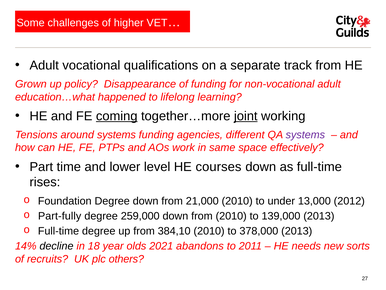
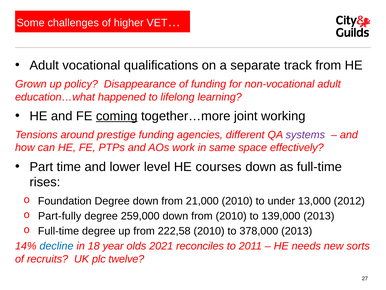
joint underline: present -> none (246, 116)
around systems: systems -> prestige (116, 135)
384,10: 384,10 -> 222,58 (174, 231)
decline colour: black -> blue (56, 246)
abandons: abandons -> reconciles (200, 246)
others: others -> twelve (126, 259)
